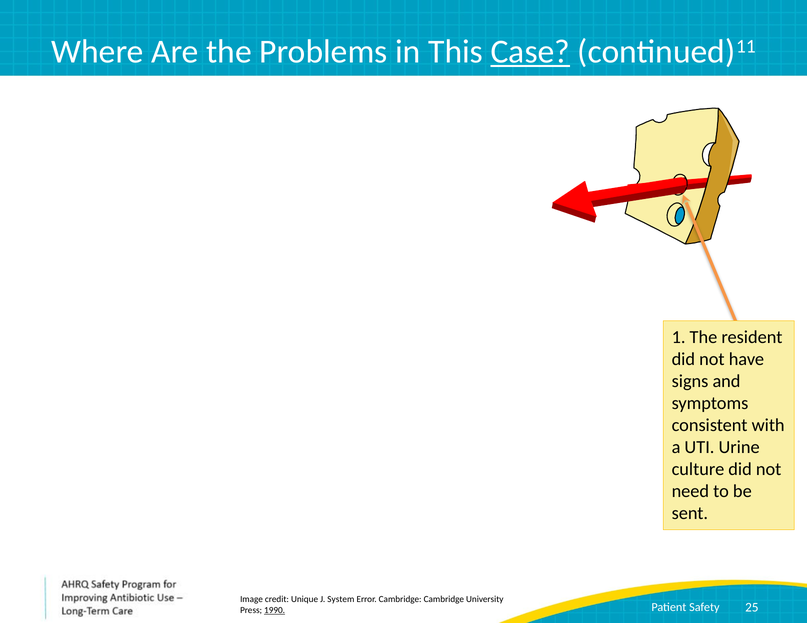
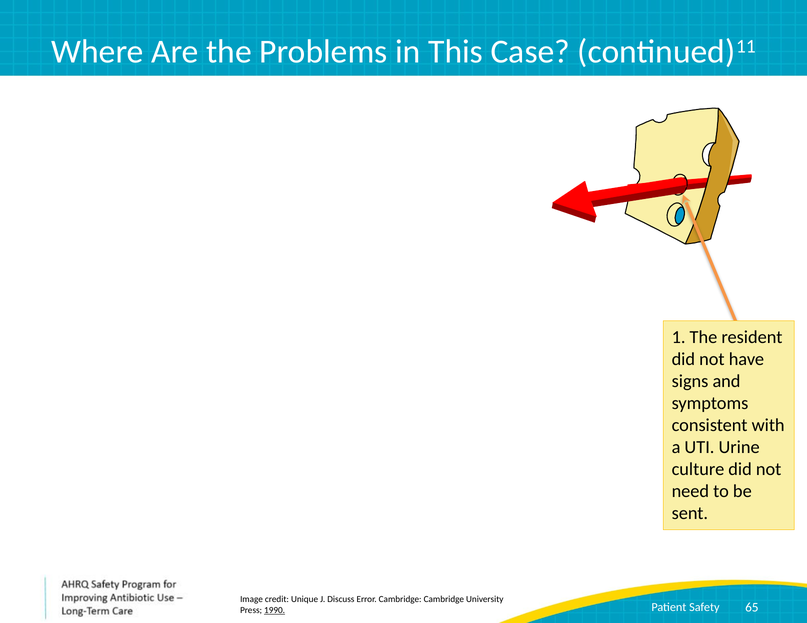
Case underline: present -> none (530, 52)
System: System -> Discuss (341, 600)
25: 25 -> 65 (752, 608)
